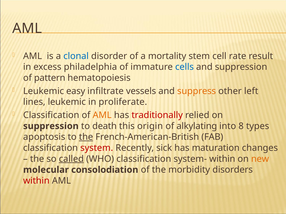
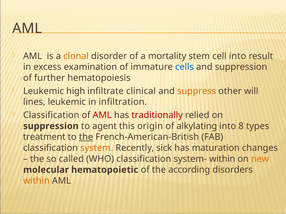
clonal colour: blue -> orange (76, 56)
cell rate: rate -> into (238, 56)
philadelphia: philadelphia -> examination (90, 67)
pattern: pattern -> further (50, 78)
easy: easy -> high (76, 91)
vessels: vessels -> clinical (141, 91)
left: left -> will (251, 91)
proliferate: proliferate -> infiltration (123, 102)
AML colour: orange -> red (102, 115)
death: death -> agent (105, 126)
apoptosis: apoptosis -> treatment (44, 137)
system colour: red -> orange (97, 148)
called underline: present -> none (71, 159)
consolodiation: consolodiation -> hematopoietic (105, 170)
morbidity: morbidity -> according (189, 170)
within colour: red -> orange (36, 181)
